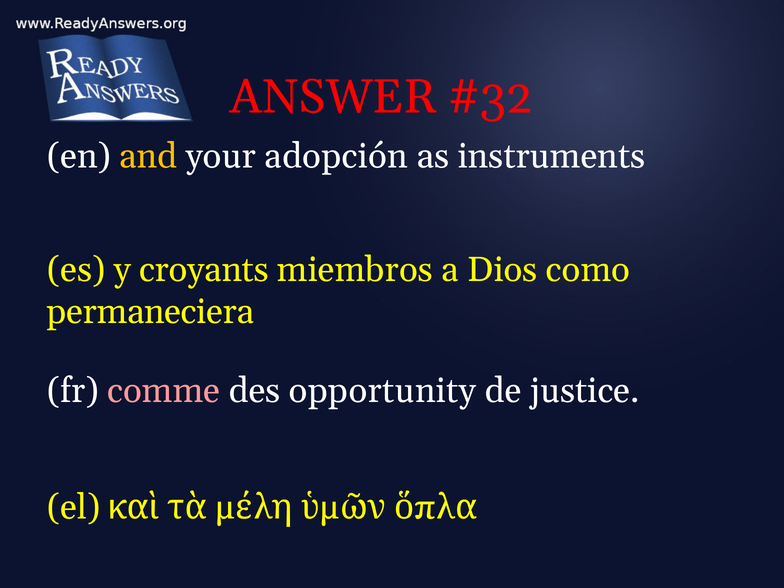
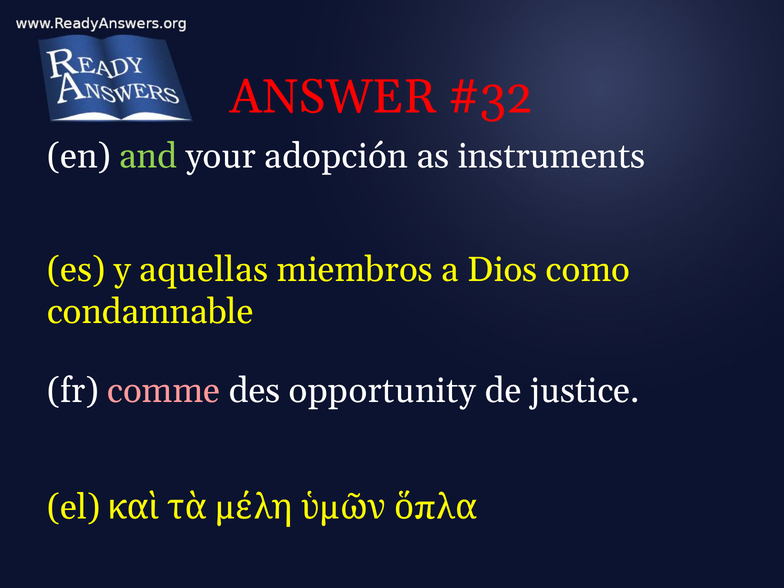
and colour: yellow -> light green (148, 156)
croyants: croyants -> aquellas (204, 270)
permaneciera: permaneciera -> condamnable (150, 312)
